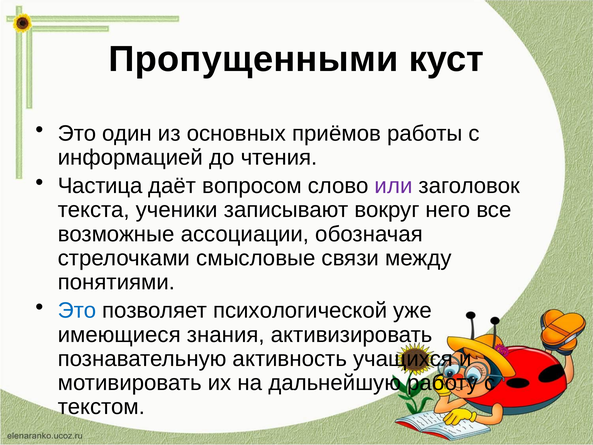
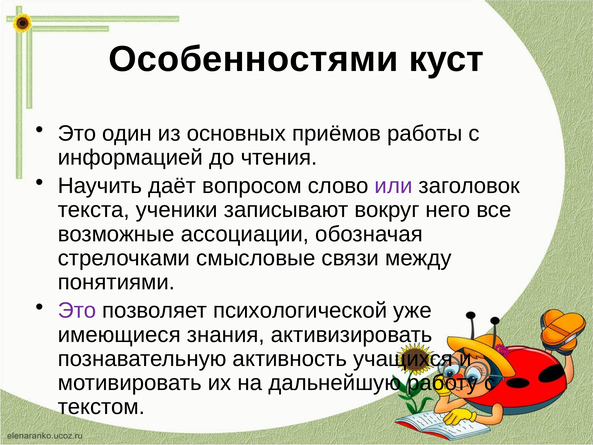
Пропущенными: Пропущенными -> Особенностями (253, 59)
Частица: Частица -> Научить (100, 186)
Это colour: blue -> purple (77, 310)
